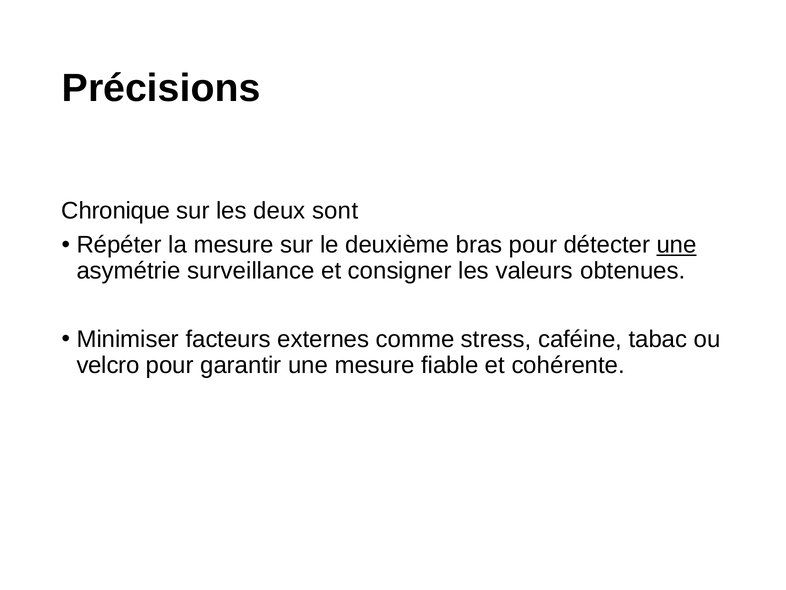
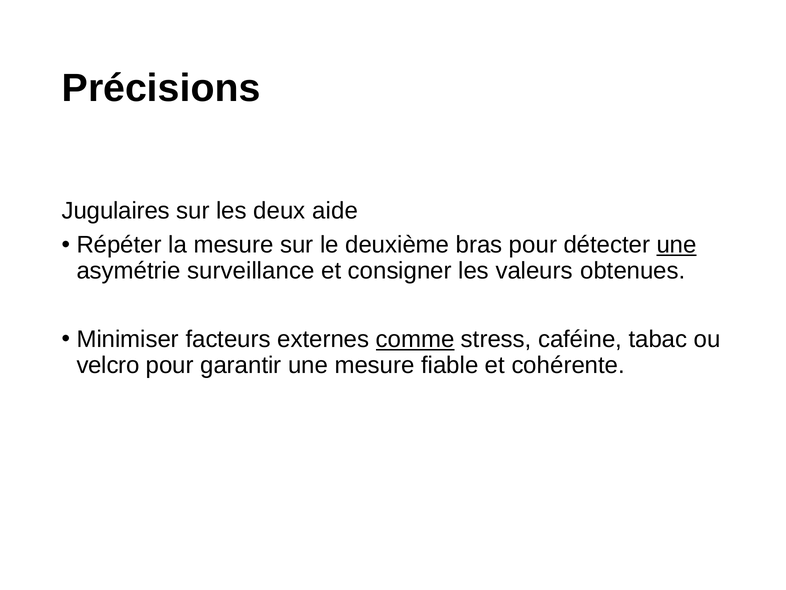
Chronique: Chronique -> Jugulaires (116, 211)
sont: sont -> aide (335, 211)
comme underline: none -> present (415, 339)
